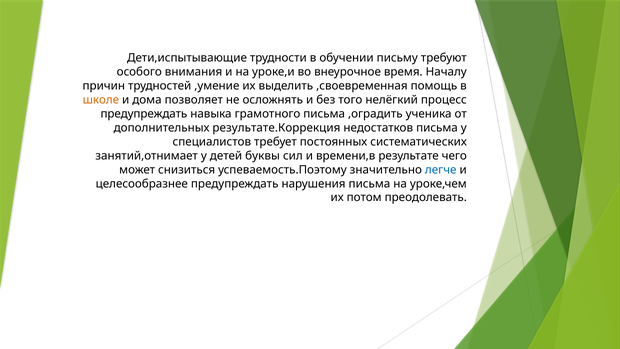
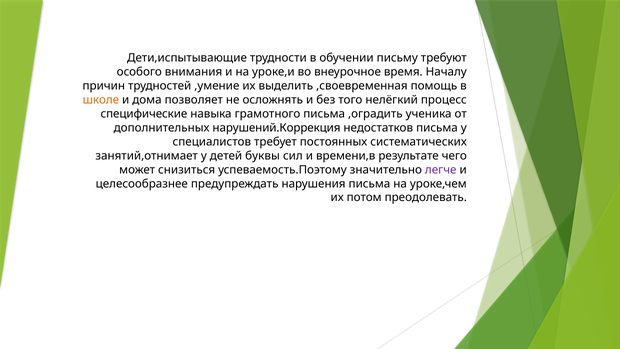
предупреждать: предупреждать -> специфические (144, 114)
результате.Коррекция: результате.Коррекция -> нарушений.Коррекция (277, 128)
легче colour: blue -> purple (441, 170)
